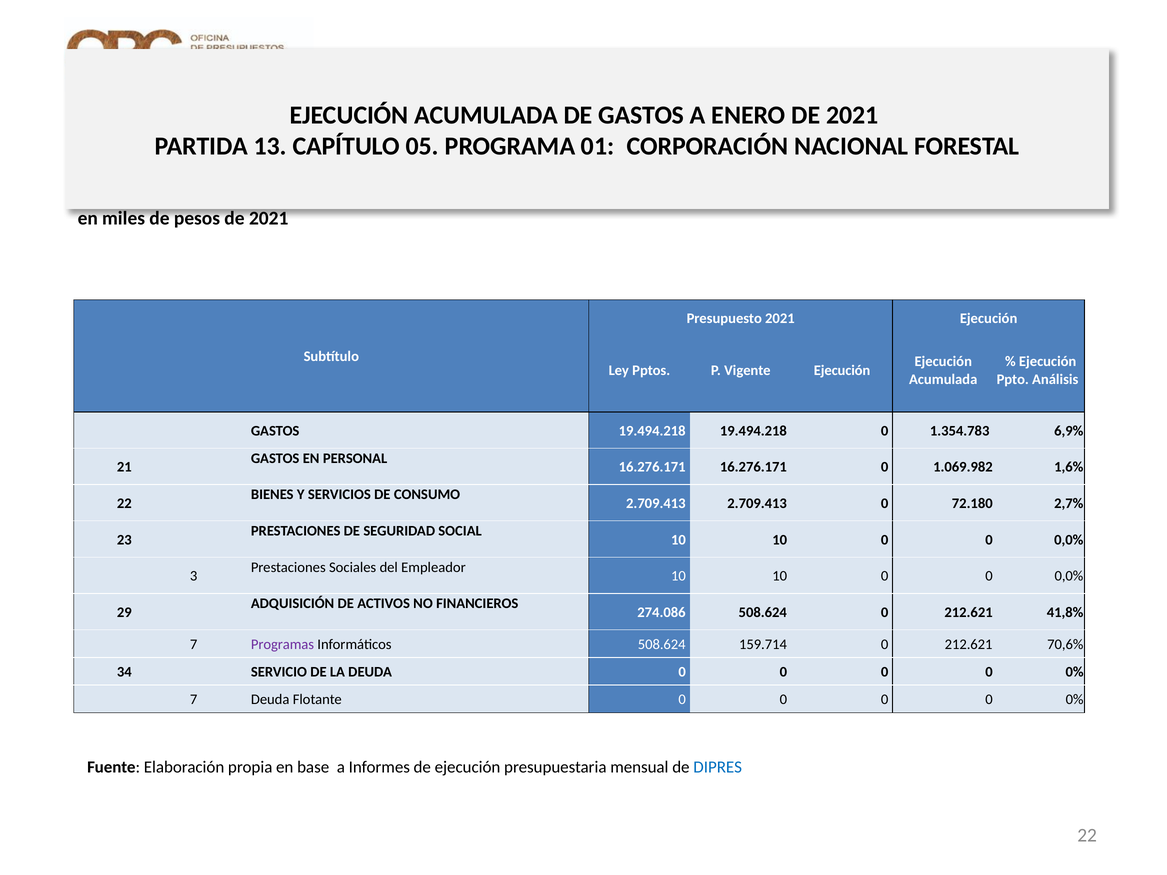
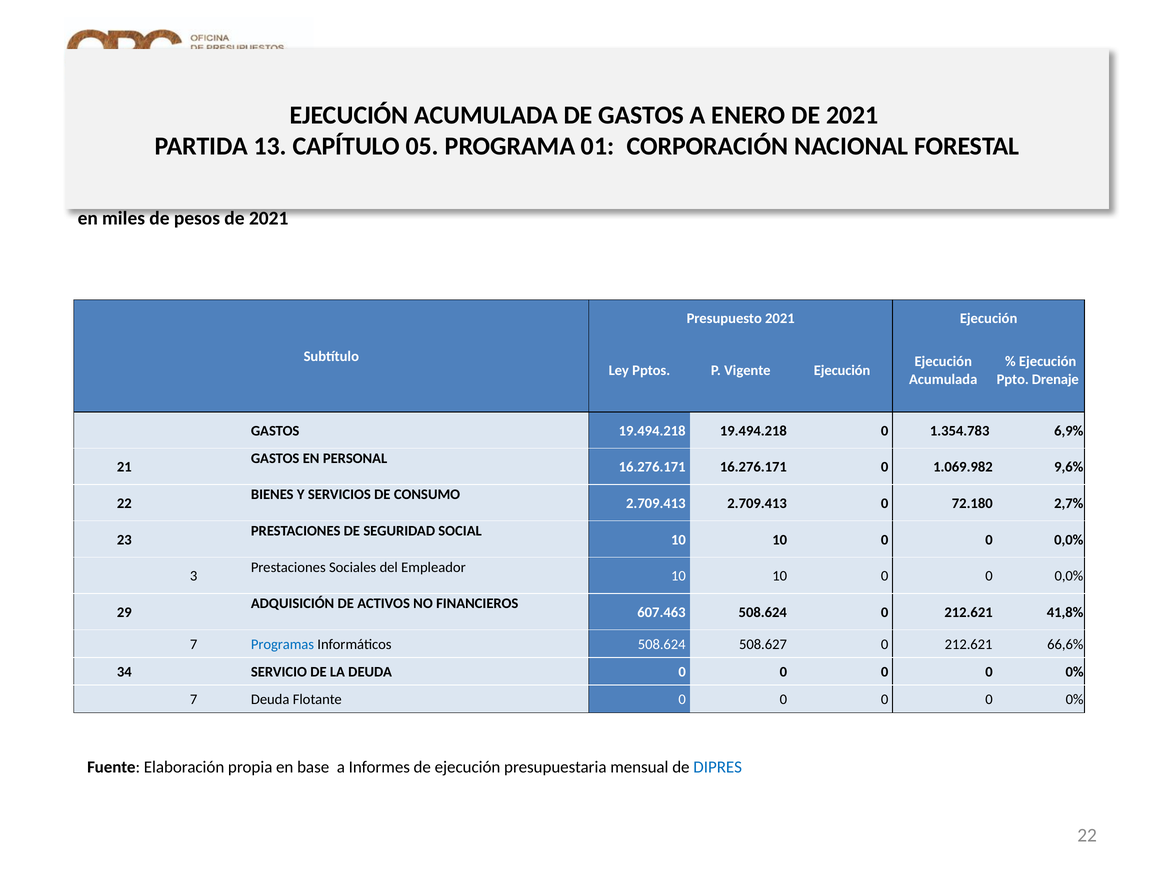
Análisis: Análisis -> Drenaje (1055, 379)
1,6%: 1,6% -> 9,6% (1069, 467)
274.086: 274.086 -> 607.463 (661, 613)
Programas colour: purple -> blue (282, 645)
159.714: 159.714 -> 508.627 (763, 645)
70,6%: 70,6% -> 66,6% (1065, 645)
